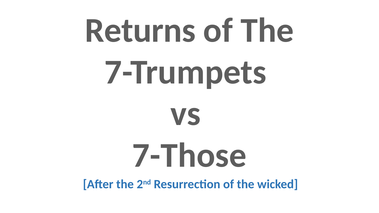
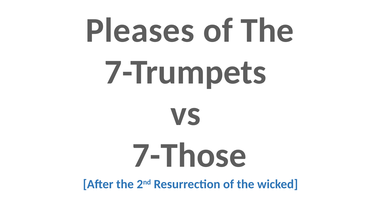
Returns: Returns -> Pleases (140, 30)
